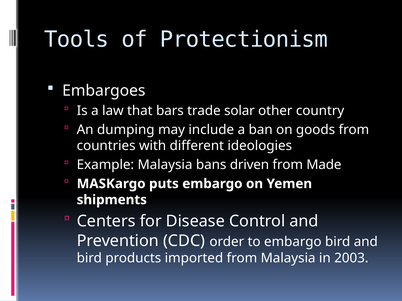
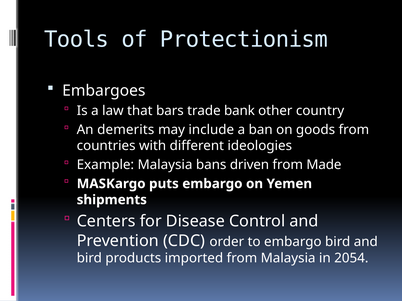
solar: solar -> bank (239, 111)
dumping: dumping -> demerits (126, 130)
2003: 2003 -> 2054 (351, 259)
